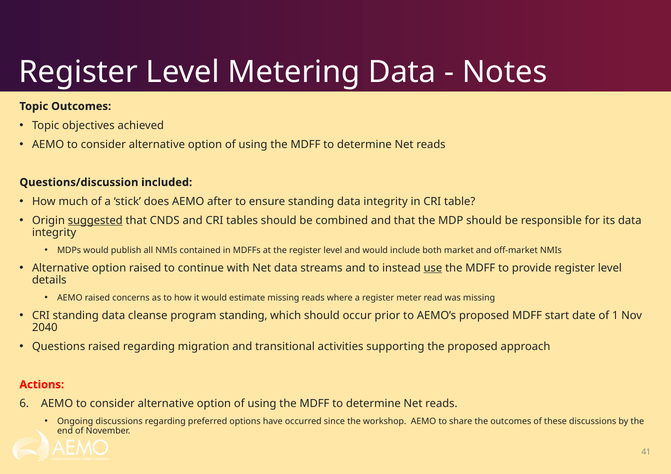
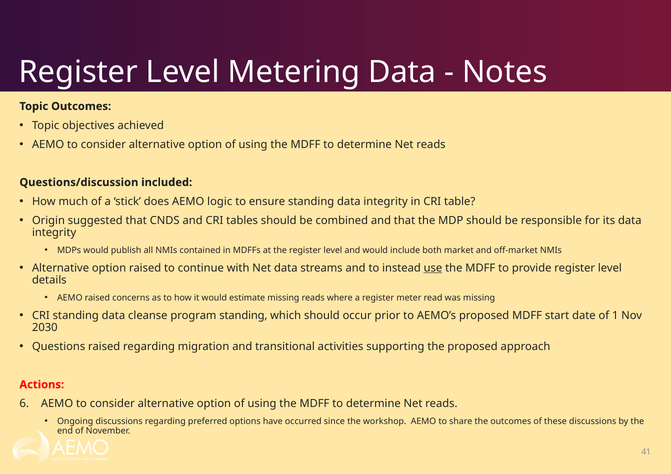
after: after -> logic (220, 202)
suggested underline: present -> none (95, 221)
2040: 2040 -> 2030 (45, 328)
